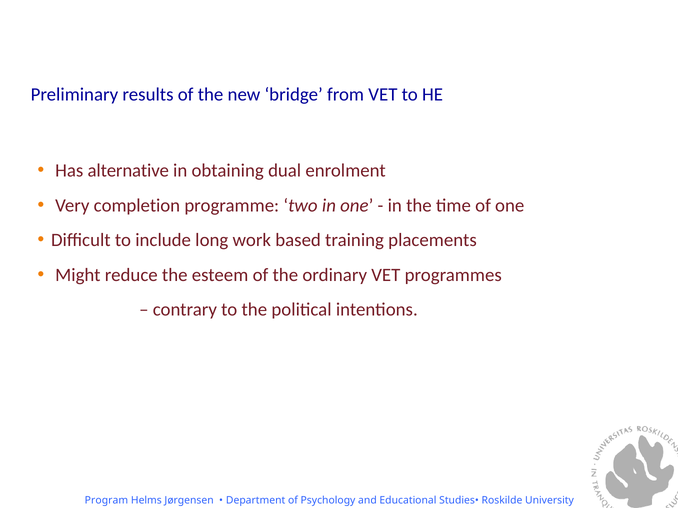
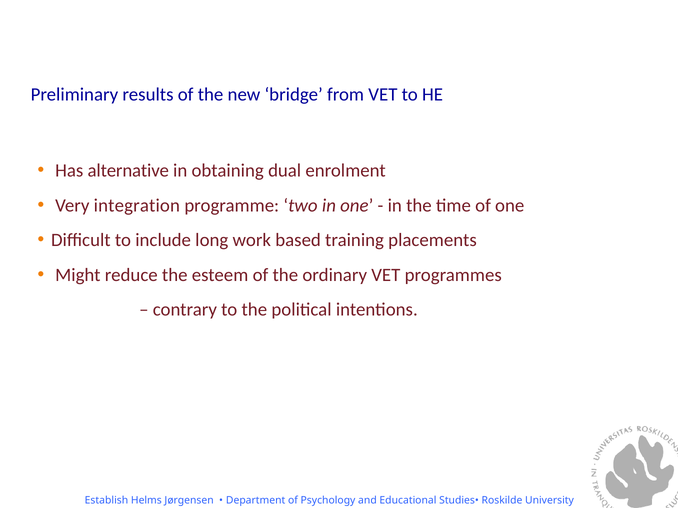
completion: completion -> integration (137, 206)
Program: Program -> Establish (106, 501)
